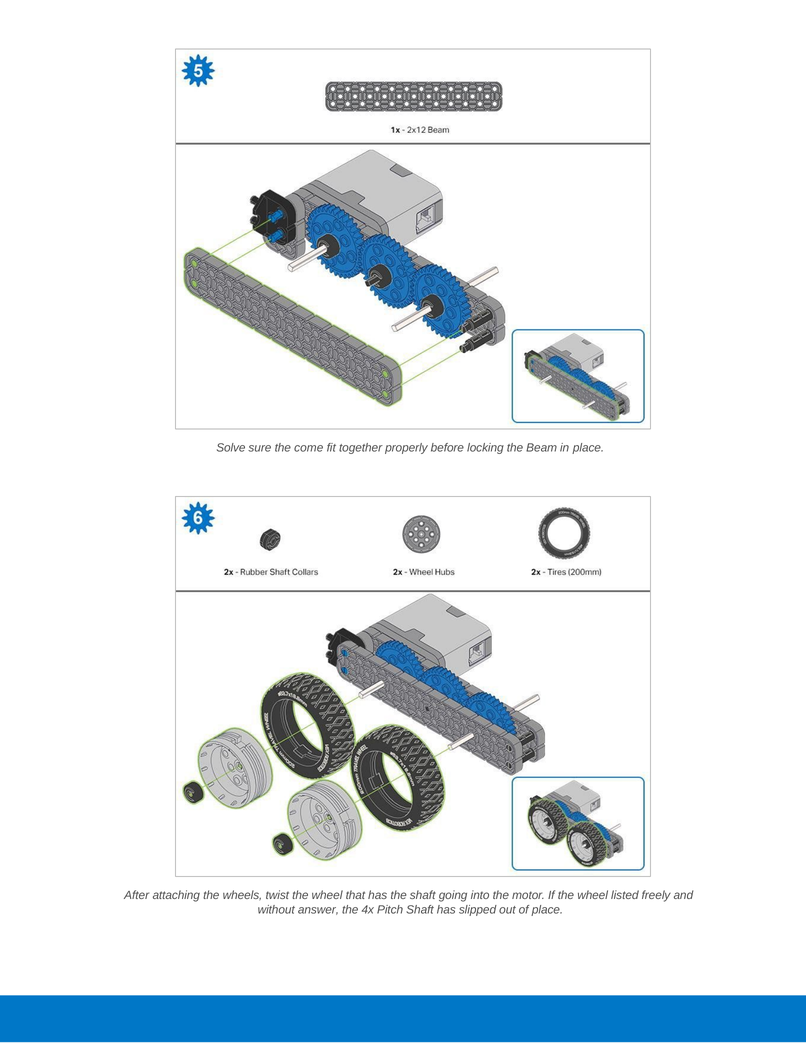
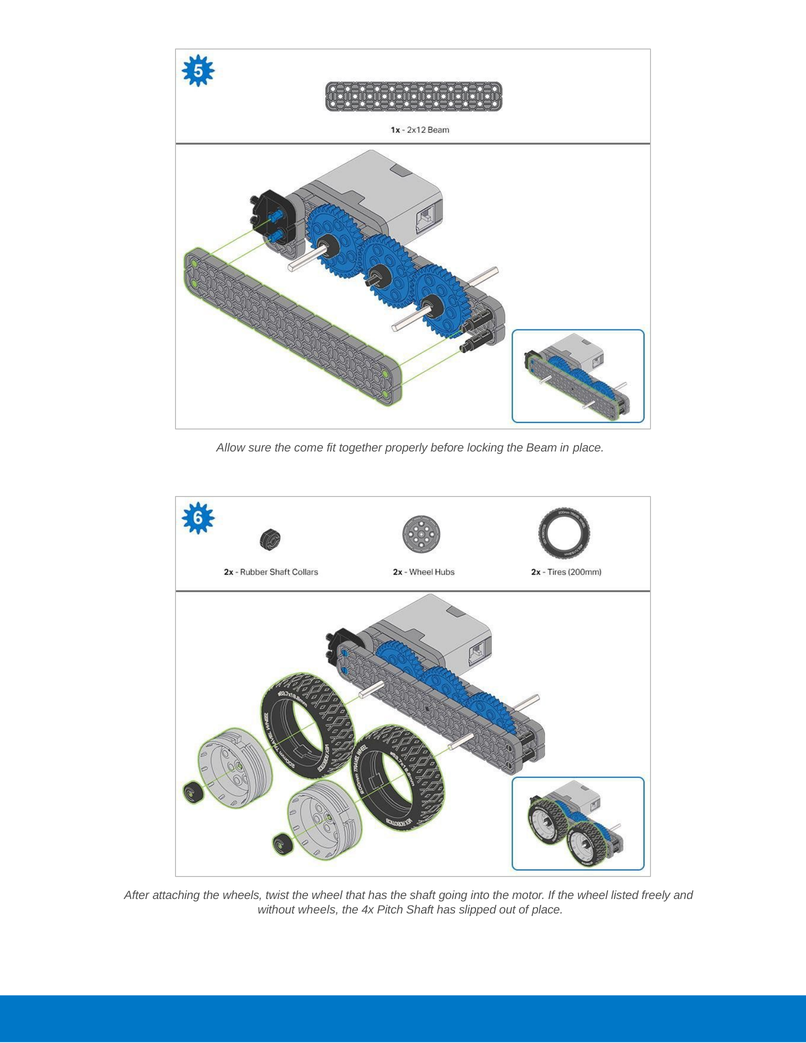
Solve: Solve -> Allow (231, 448)
without answer: answer -> wheels (318, 910)
